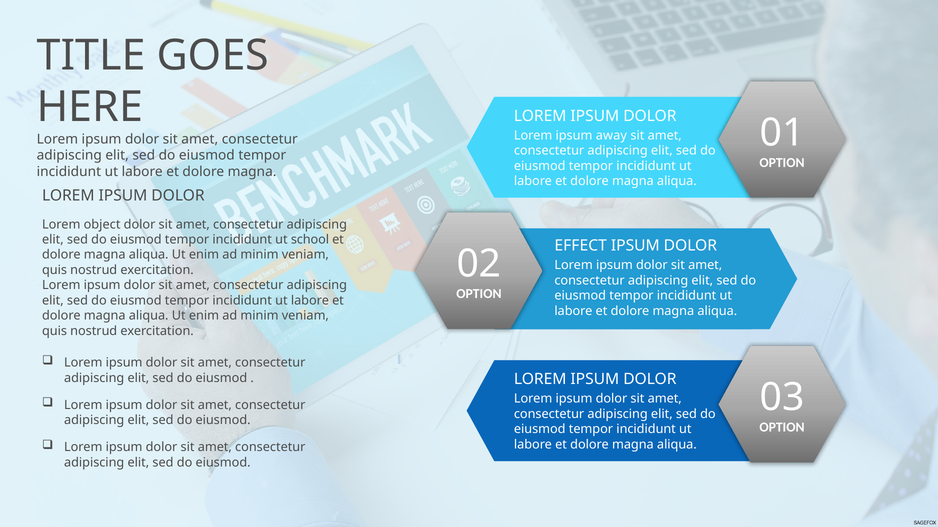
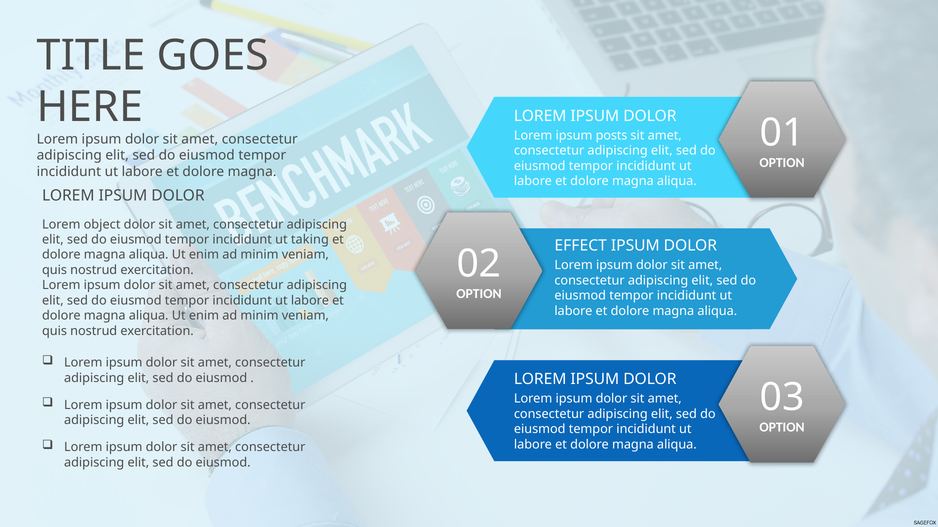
away: away -> posts (612, 136)
school: school -> taking (310, 240)
